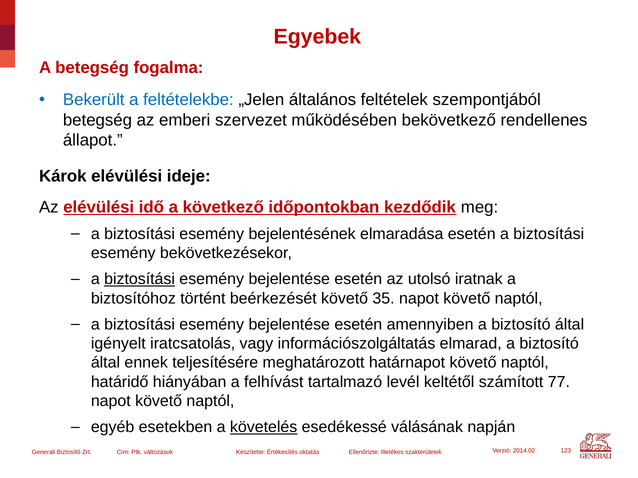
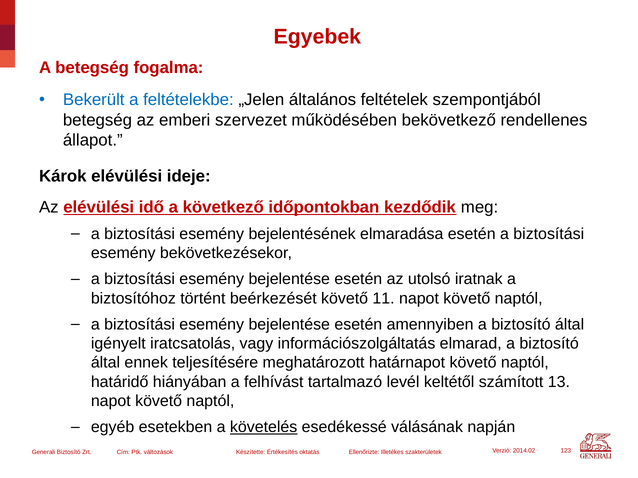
biztosítási underline: present -> none (140, 279)
35: 35 -> 11 (384, 299)
77: 77 -> 13 (559, 382)
